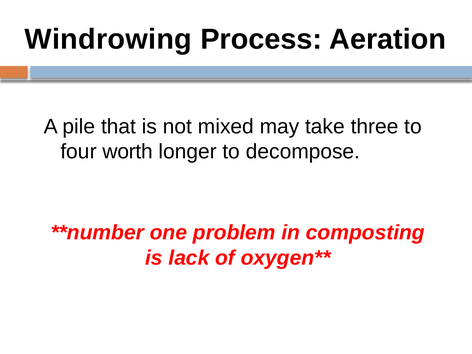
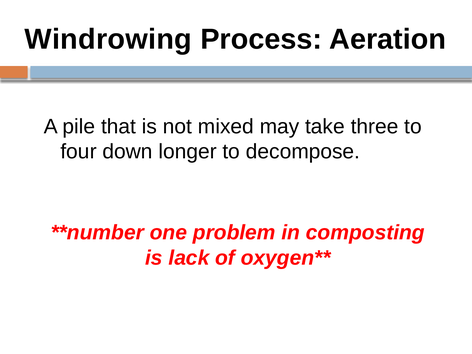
worth: worth -> down (128, 152)
